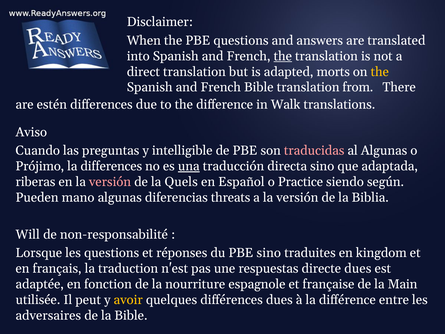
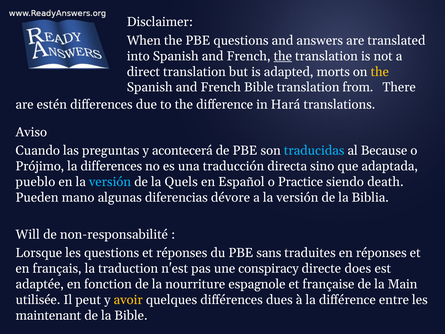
Walk: Walk -> Hará (285, 104)
intelligible: intelligible -> acontecerá (182, 151)
traducidas colour: pink -> light blue (314, 151)
al Algunas: Algunas -> Because (384, 151)
una underline: present -> none (189, 166)
riberas: riberas -> pueblo (35, 182)
versión colour: pink -> light blue (110, 182)
según: según -> death (385, 182)
threats: threats -> dévore (230, 197)
PBE sino: sino -> sans (269, 253)
en kingdom: kingdom -> réponses (381, 253)
respuestas: respuestas -> conspiracy (268, 268)
directe dues: dues -> does (358, 268)
adversaires: adversaires -> maintenant (48, 315)
